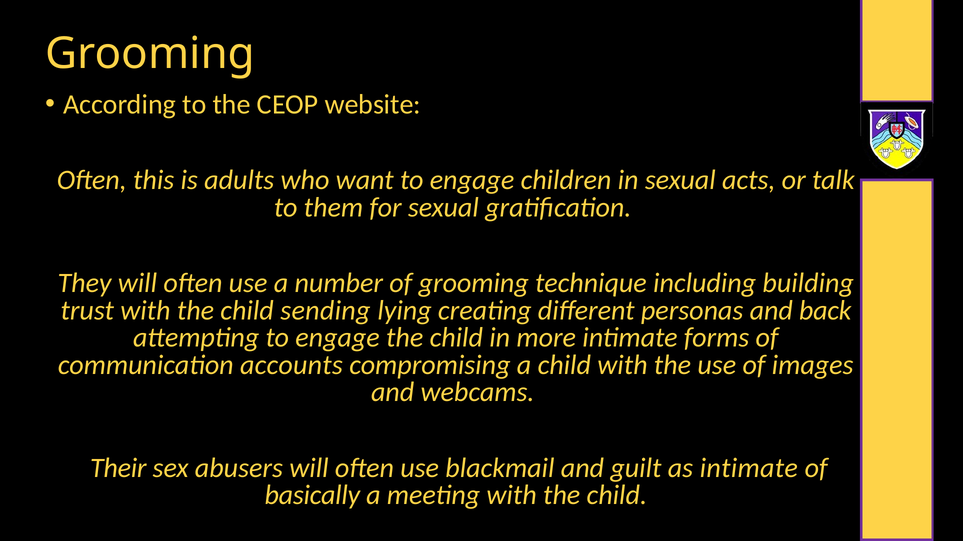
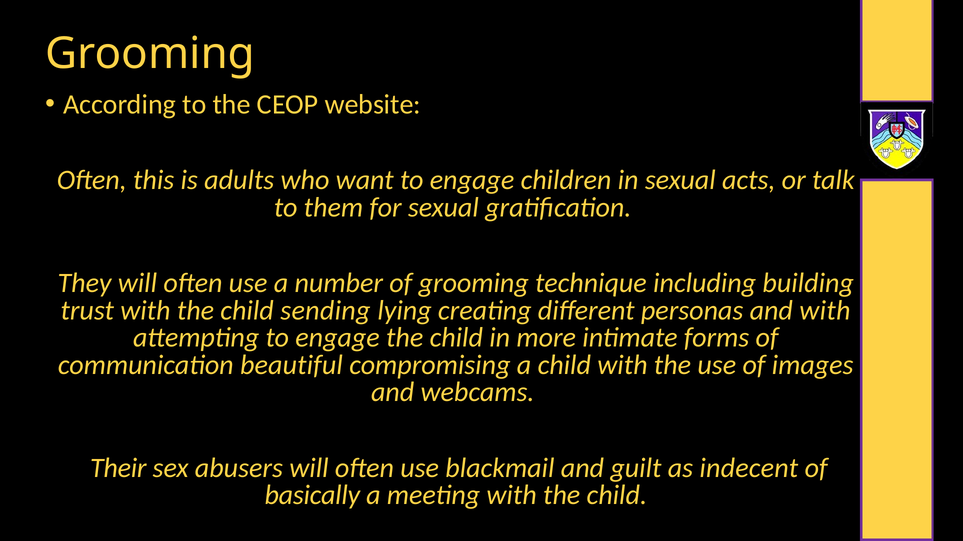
and back: back -> with (825, 311)
accounts: accounts -> beautiful (291, 365)
as intimate: intimate -> indecent (749, 468)
